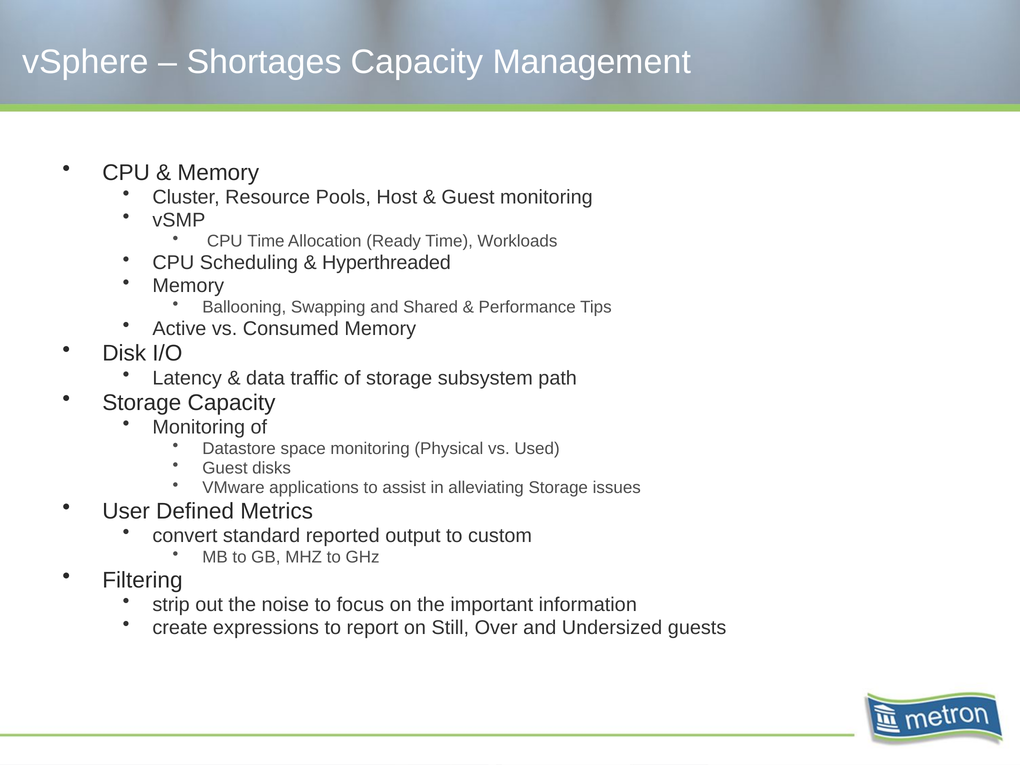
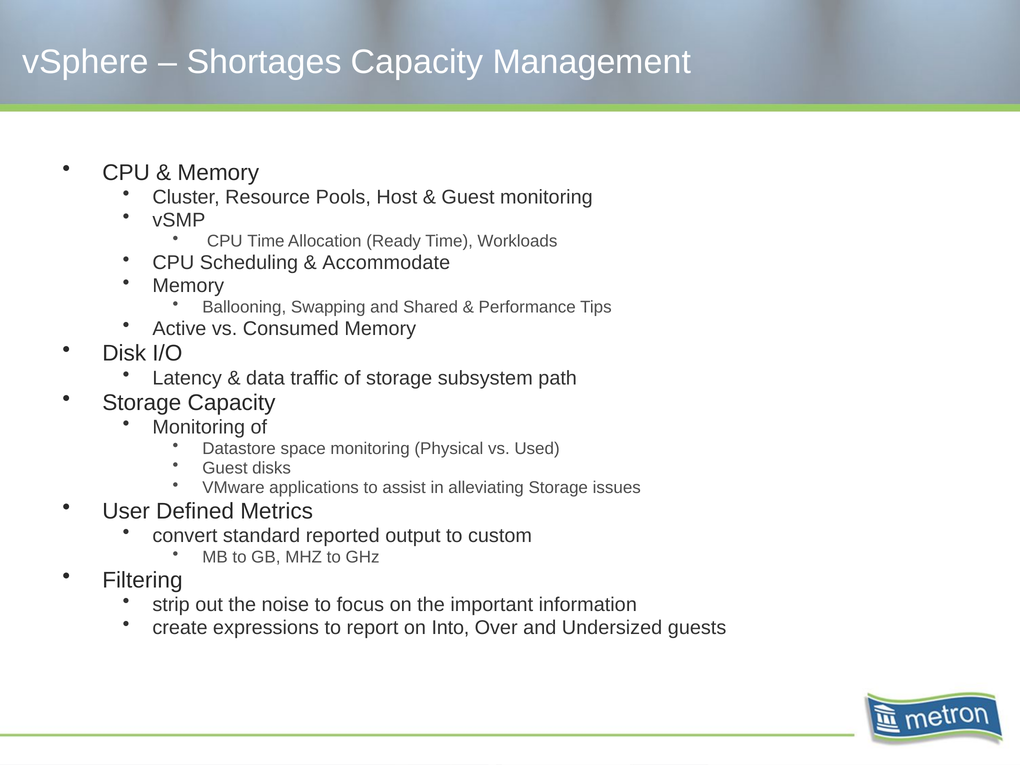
Hyperthreaded: Hyperthreaded -> Accommodate (386, 263)
Still: Still -> Into (450, 628)
